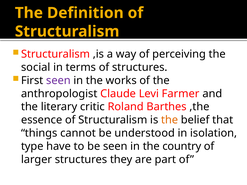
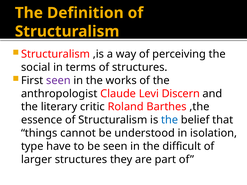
Farmer: Farmer -> Discern (181, 94)
the colour: orange -> blue (170, 120)
country: country -> difficult (182, 146)
